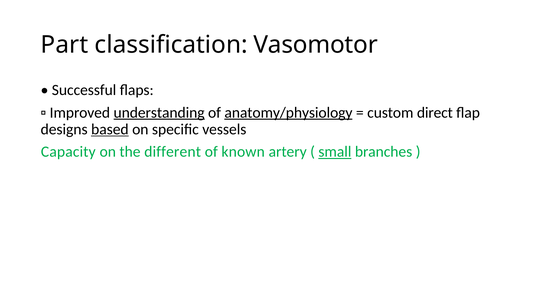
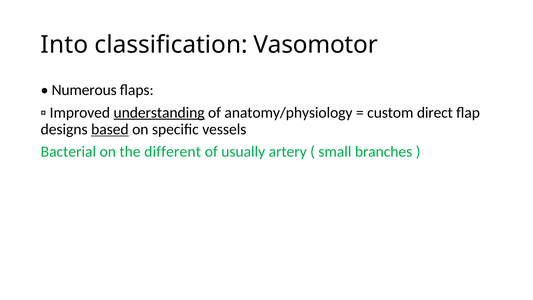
Part: Part -> Into (64, 45)
Successful: Successful -> Numerous (84, 90)
anatomy/physiology underline: present -> none (288, 112)
Capacity: Capacity -> Bacterial (68, 152)
known: known -> usually (243, 152)
small underline: present -> none (335, 152)
